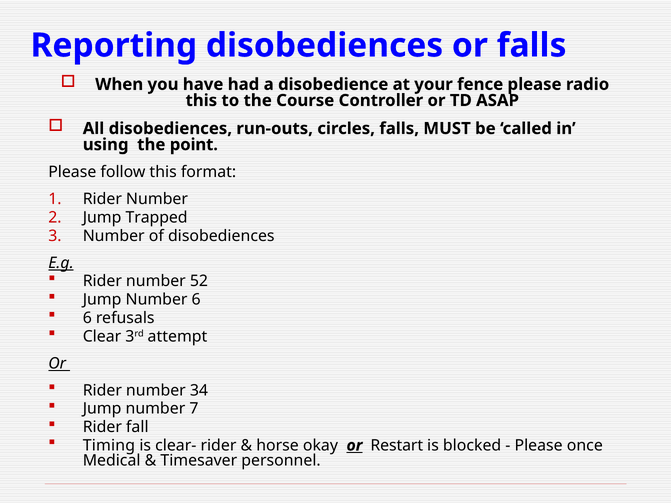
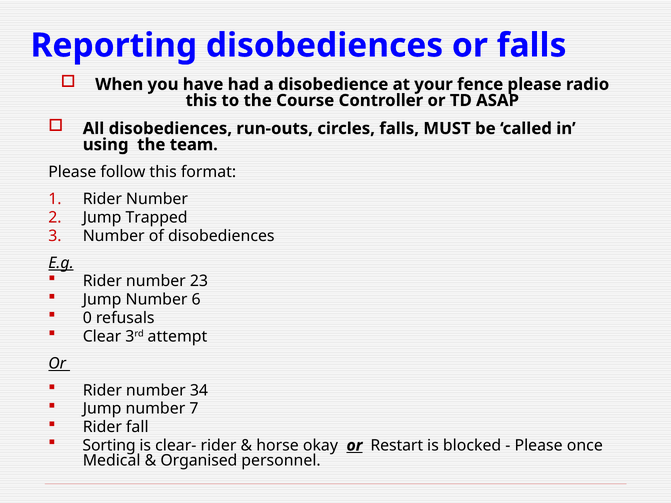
point: point -> team (194, 145)
52: 52 -> 23 (199, 281)
6: 6 -> 0 (87, 318)
Timing: Timing -> Sorting (109, 446)
Timesaver: Timesaver -> Organised (199, 461)
